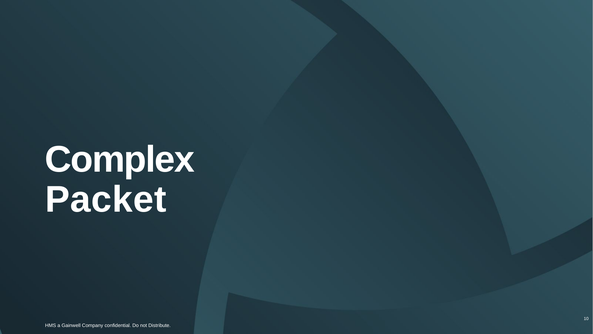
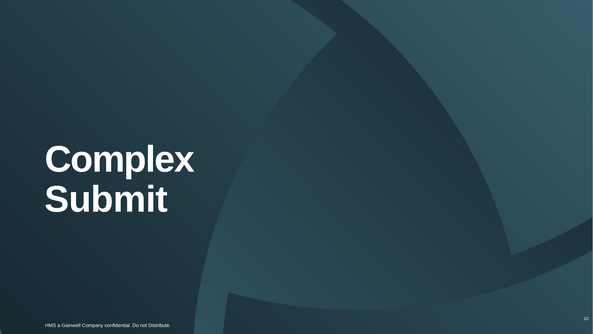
Packet: Packet -> Submit (106, 199)
